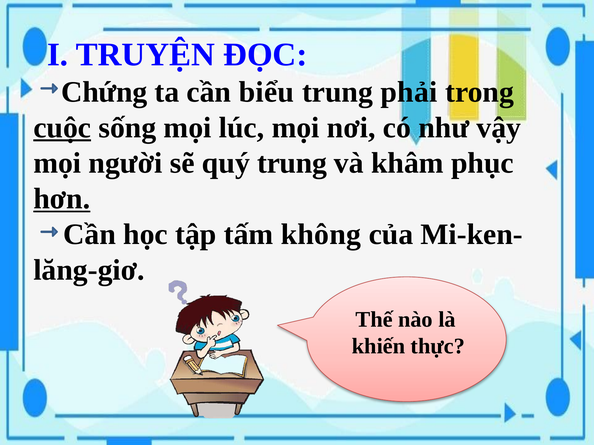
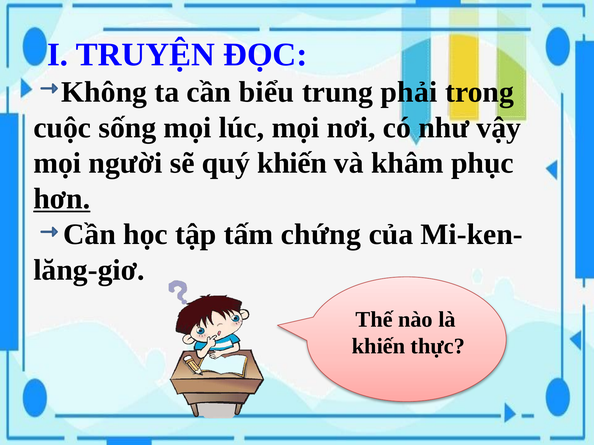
Chứng: Chứng -> Không (104, 92)
cuộc underline: present -> none (62, 128)
quý trung: trung -> khiến (292, 163)
không: không -> chứng (321, 235)
